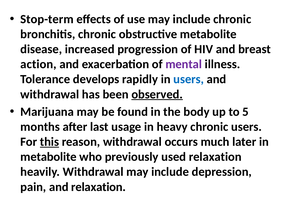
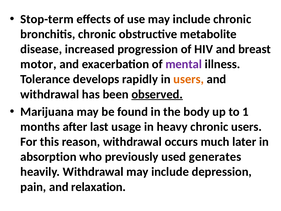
action: action -> motor (38, 64)
users colour: blue -> orange (189, 79)
5: 5 -> 1 (246, 112)
this underline: present -> none (49, 142)
metabolite: metabolite -> absorption (48, 157)
used relaxation: relaxation -> generates (215, 157)
